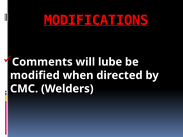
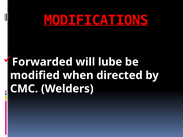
Comments: Comments -> Forwarded (42, 62)
